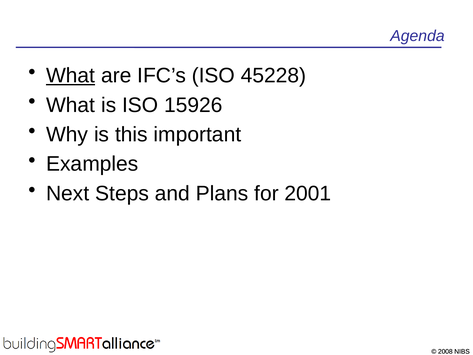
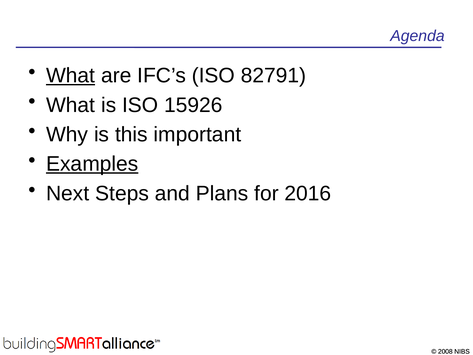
45228: 45228 -> 82791 (274, 76)
Examples underline: none -> present (92, 164)
2001: 2001 -> 2016 (308, 193)
